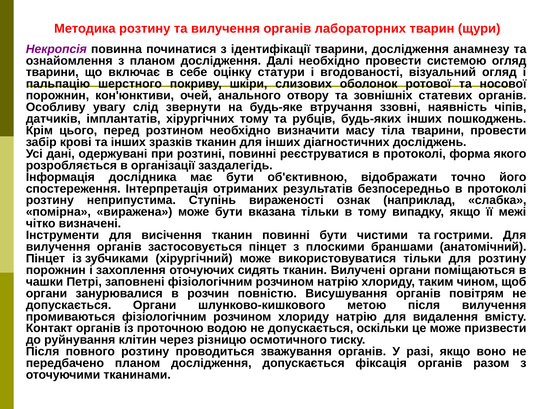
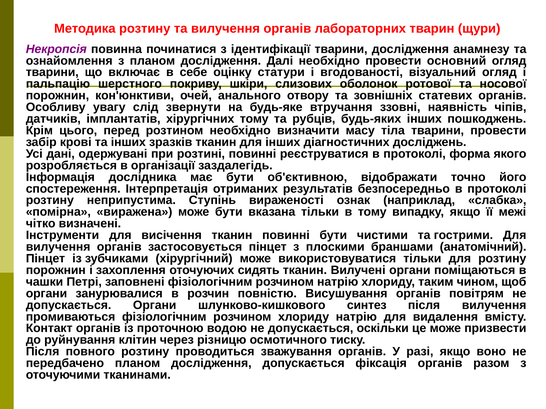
системою: системою -> основний (457, 61)
метою: метою -> синтез (367, 305)
